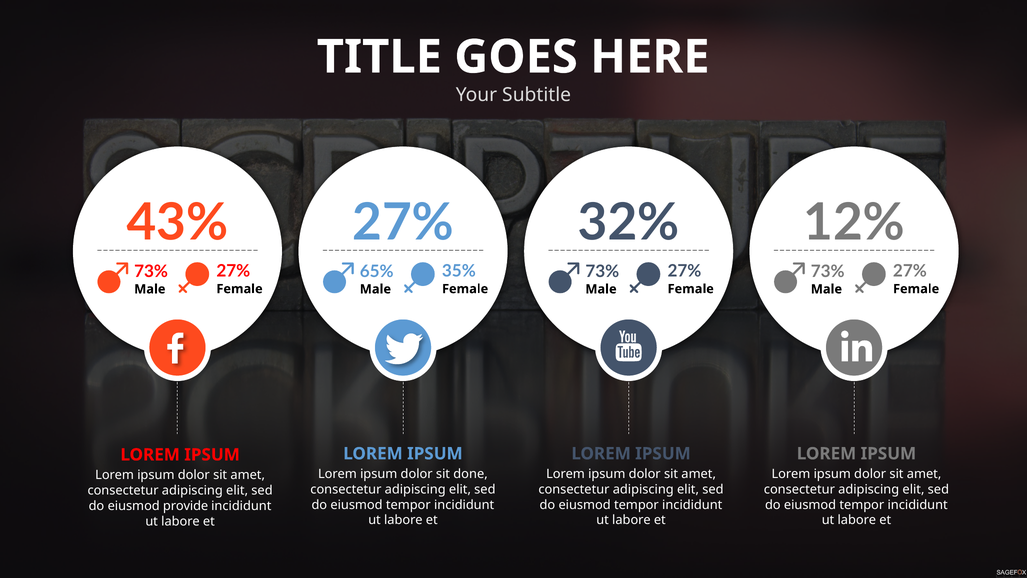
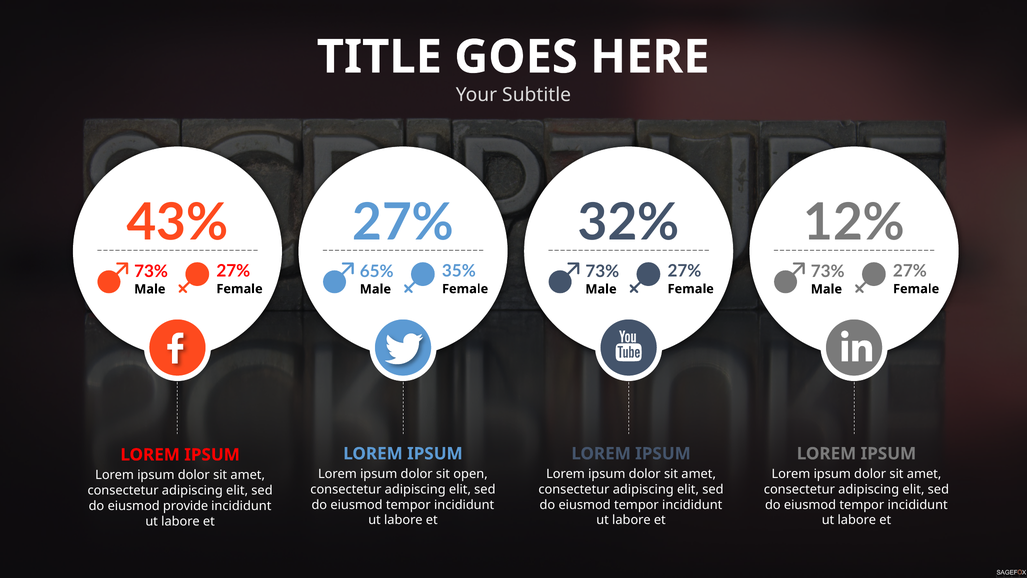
done: done -> open (471, 474)
